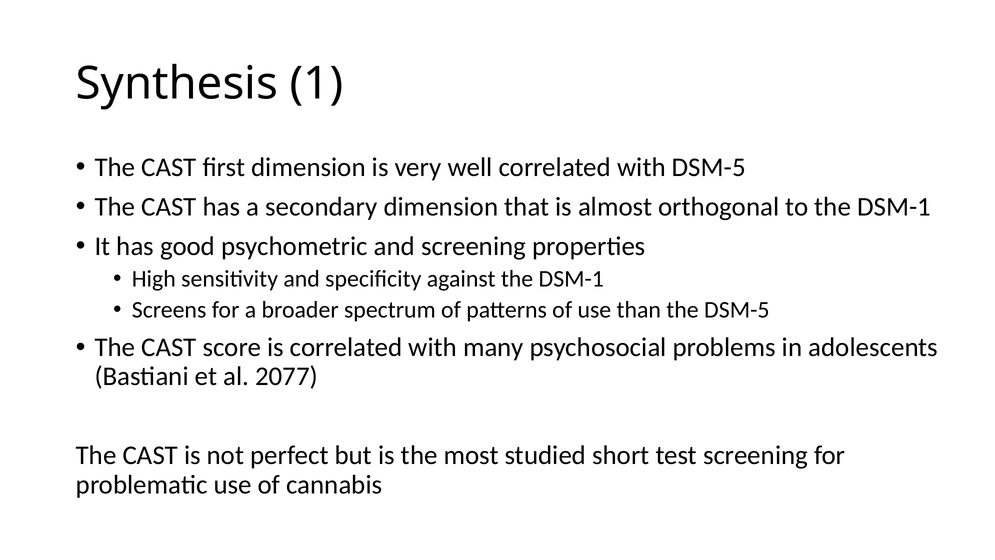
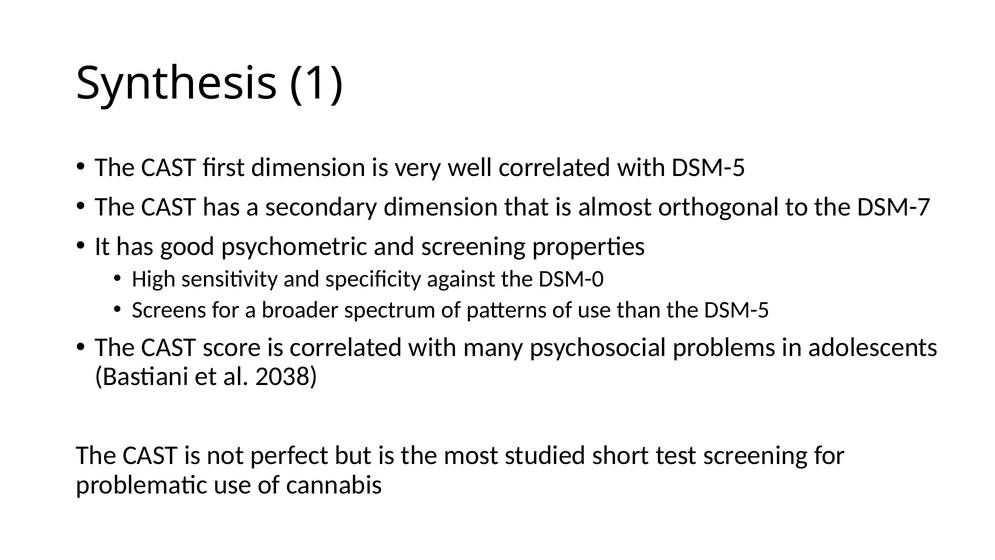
to the DSM-1: DSM-1 -> DSM-7 (894, 207)
against the DSM-1: DSM-1 -> DSM-0 (571, 279)
2077: 2077 -> 2038 (287, 376)
